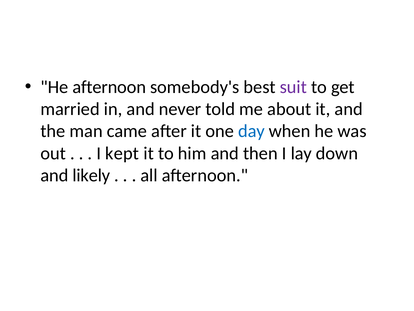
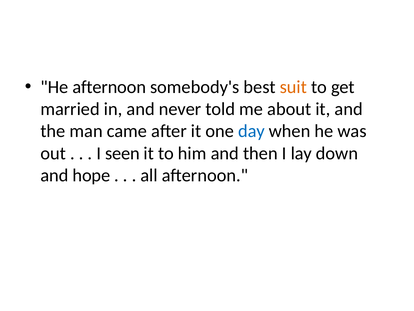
suit colour: purple -> orange (293, 87)
kept: kept -> seen (122, 153)
likely: likely -> hope (91, 175)
